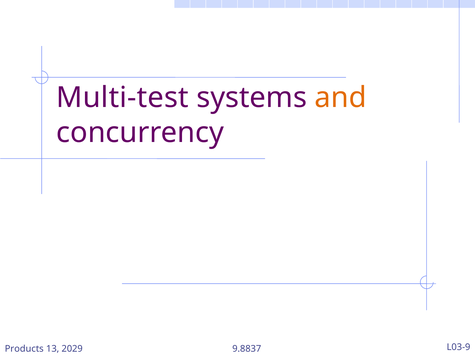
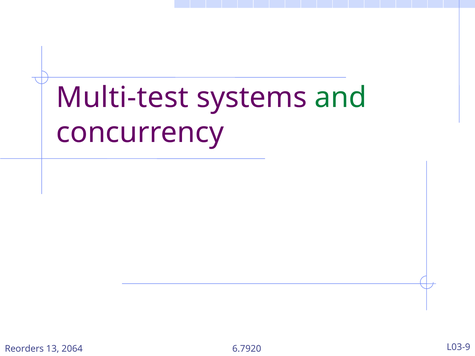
and colour: orange -> green (341, 98)
Products: Products -> Reorders (24, 349)
2029: 2029 -> 2064 (72, 349)
9.8837: 9.8837 -> 6.7920 (247, 349)
